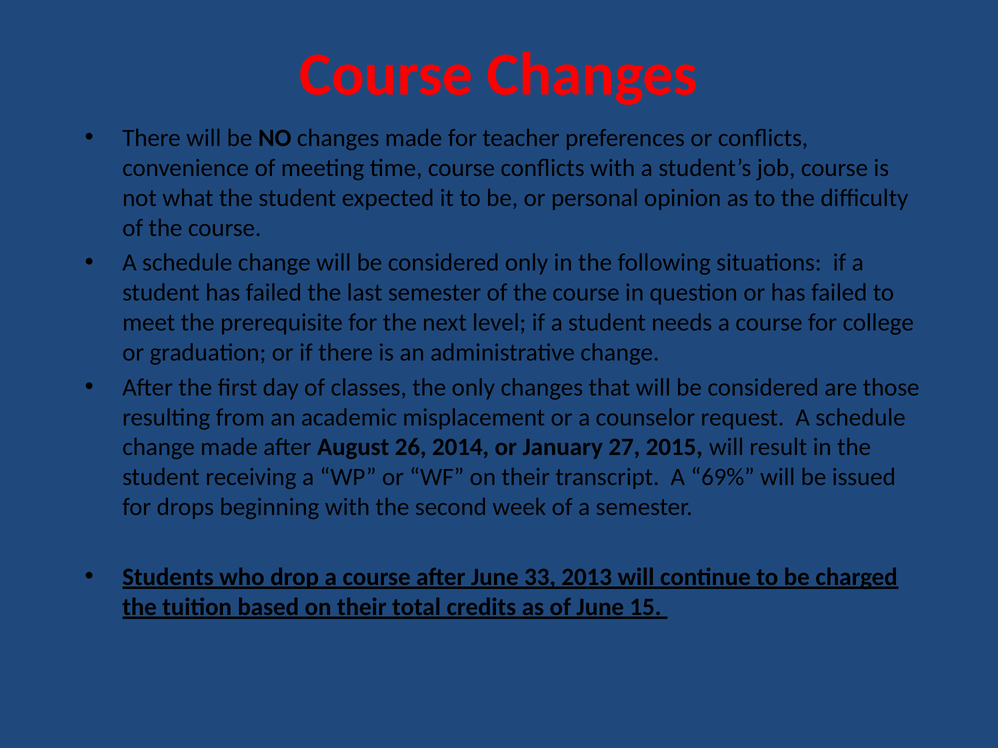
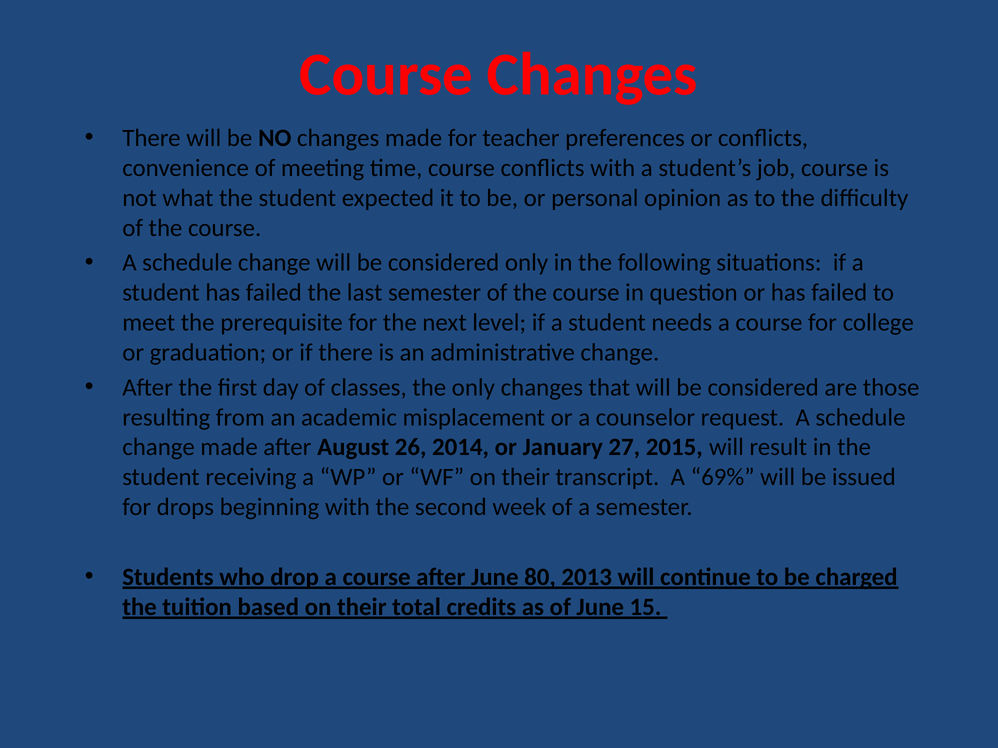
33: 33 -> 80 (540, 577)
